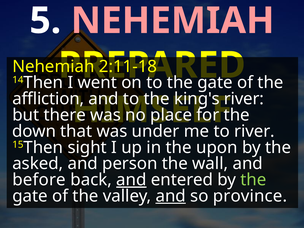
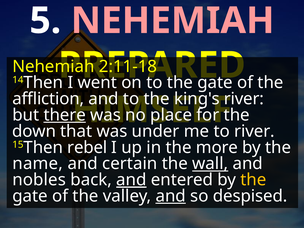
there underline: none -> present (65, 115)
sight: sight -> rebel (87, 147)
upon: upon -> more (217, 147)
asked: asked -> name (38, 164)
person: person -> certain (130, 164)
wall underline: none -> present (210, 164)
before: before -> nobles (39, 180)
the colour: light green -> yellow (253, 180)
province: province -> despised (250, 196)
